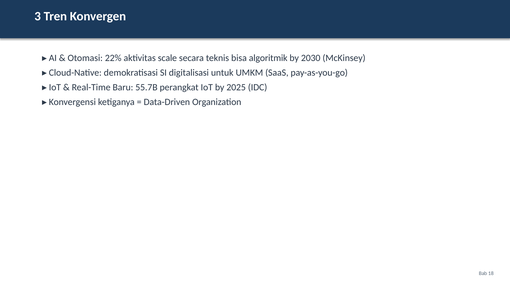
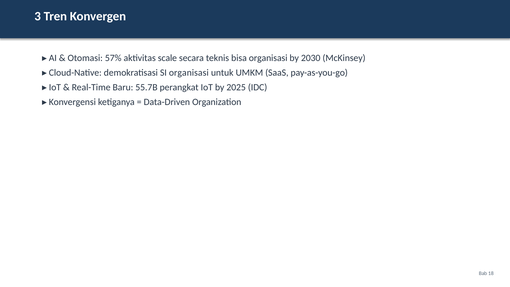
22%: 22% -> 57% (113, 58)
bisa algoritmik: algoritmik -> organisasi (268, 58)
SI digitalisasi: digitalisasi -> organisasi (189, 73)
